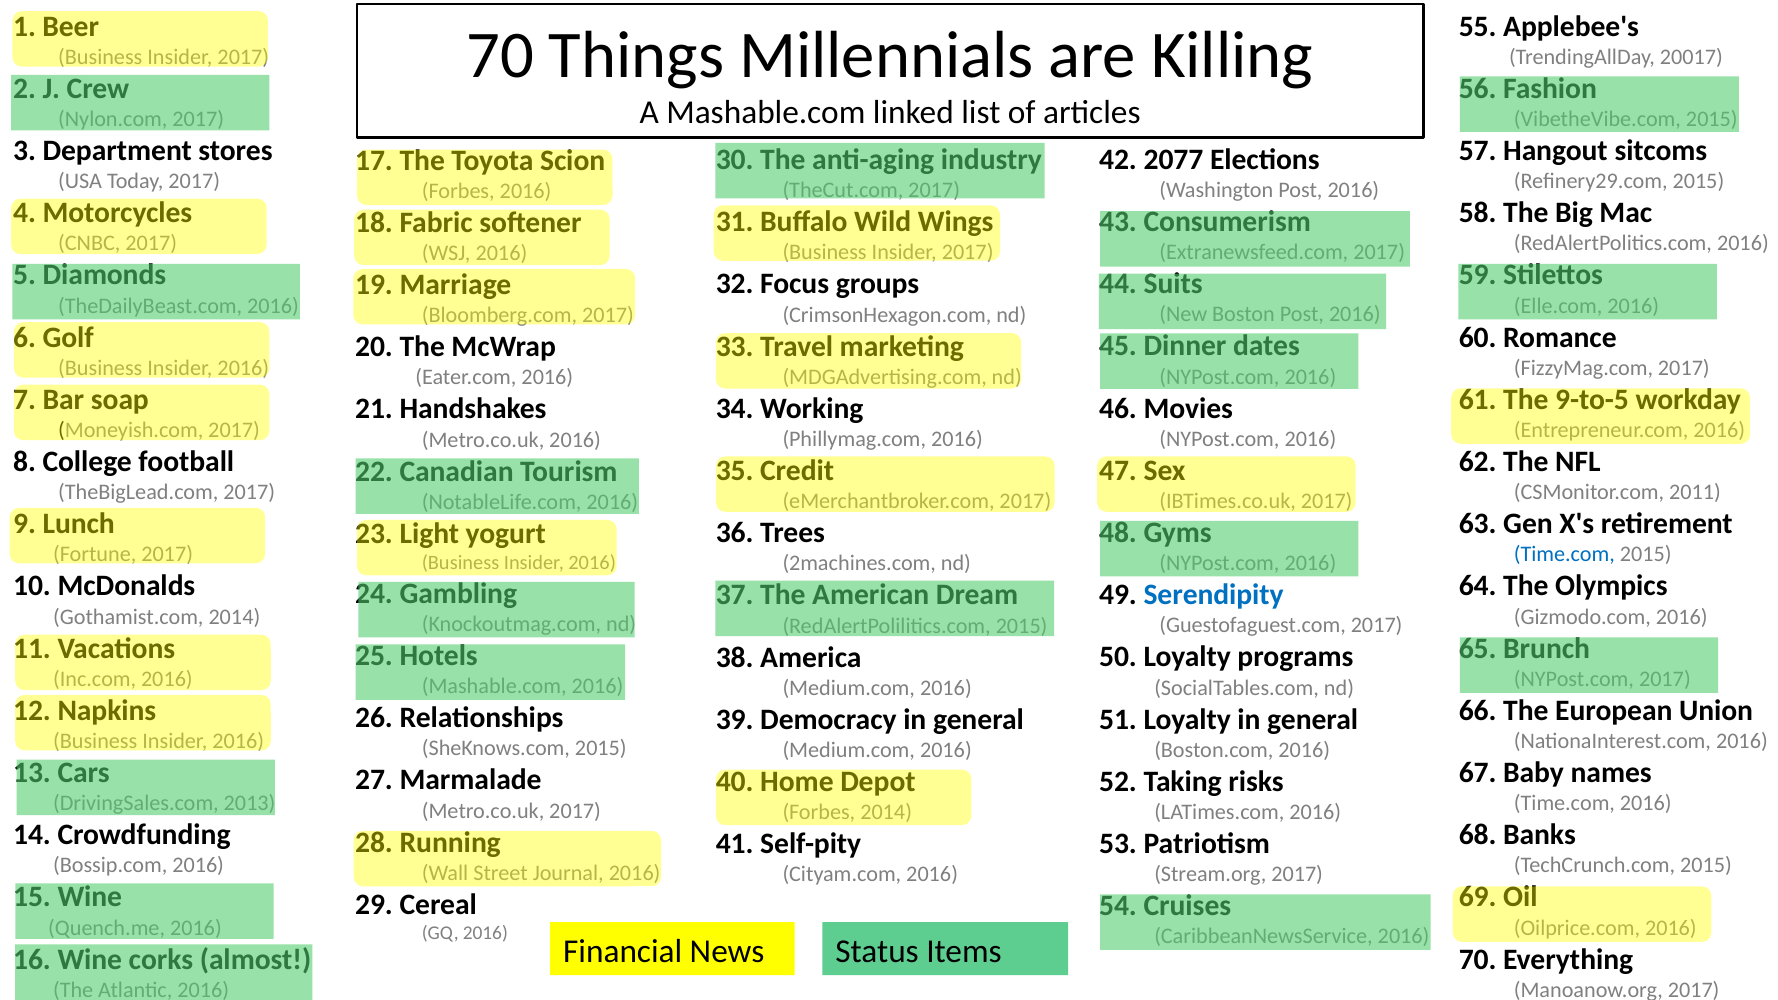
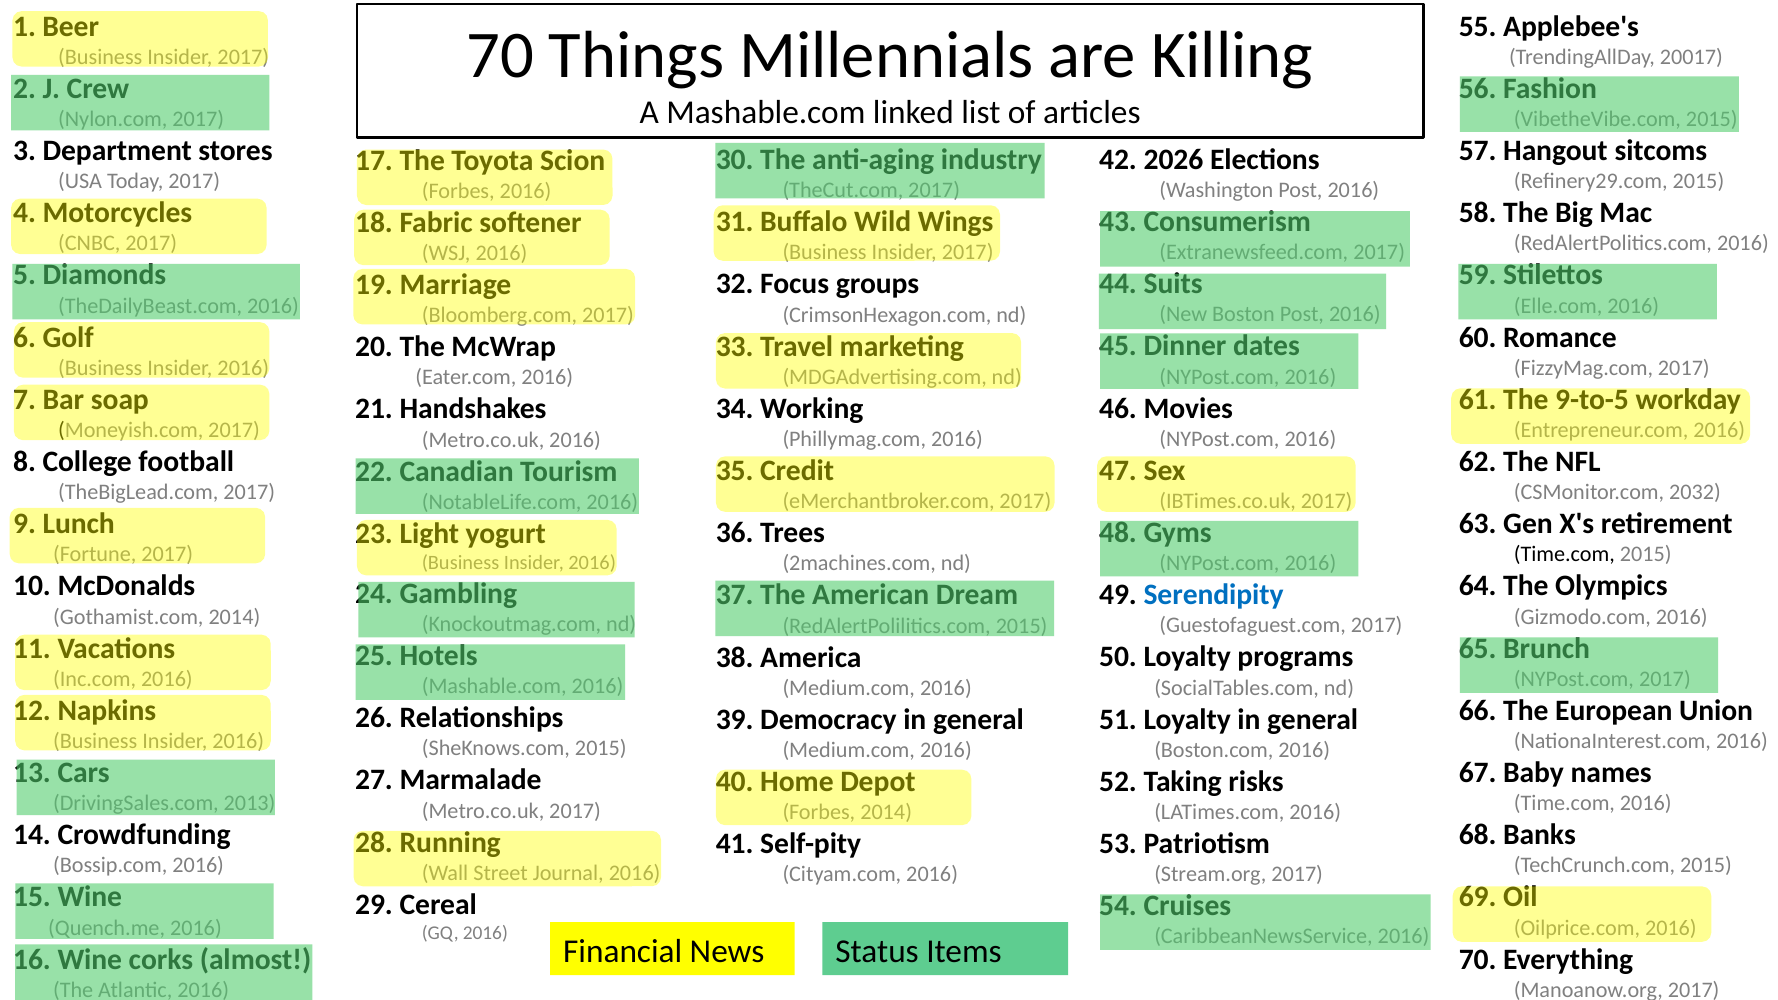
2077: 2077 -> 2026 (1173, 160)
2011: 2011 -> 2032 (1695, 492)
Time.com colour: blue -> black (1564, 555)
